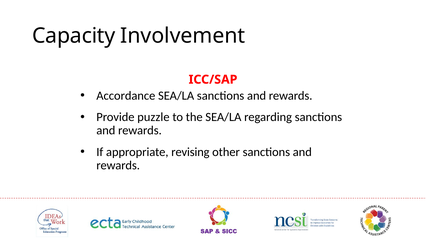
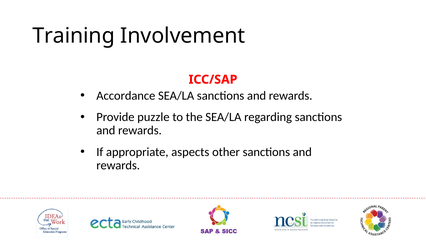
Capacity: Capacity -> Training (74, 36)
revising: revising -> aspects (190, 152)
